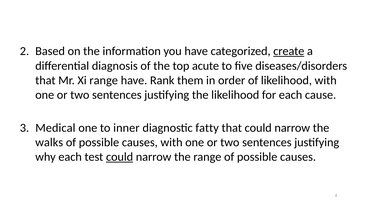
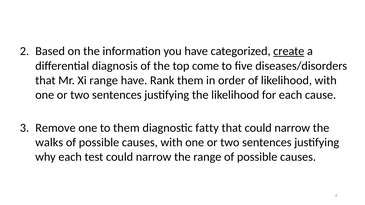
acute: acute -> come (206, 66)
Medical: Medical -> Remove (55, 128)
to inner: inner -> them (126, 128)
could underline: present -> none (120, 157)
